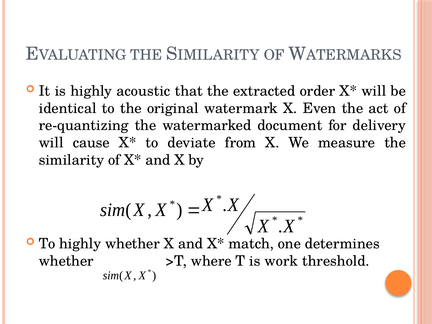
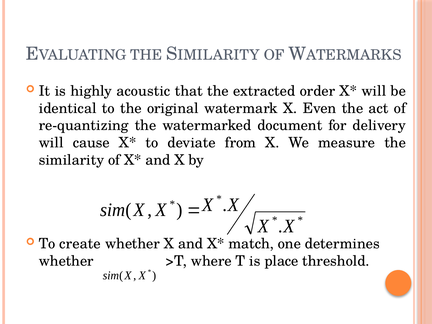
To highly: highly -> create (80, 244)
work: work -> place (281, 261)
